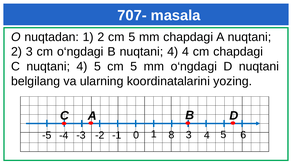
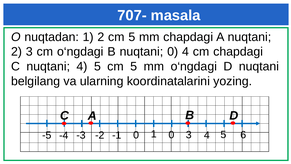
B nuqtani 4: 4 -> 0 (173, 52)
1 8: 8 -> 0 (171, 135)
